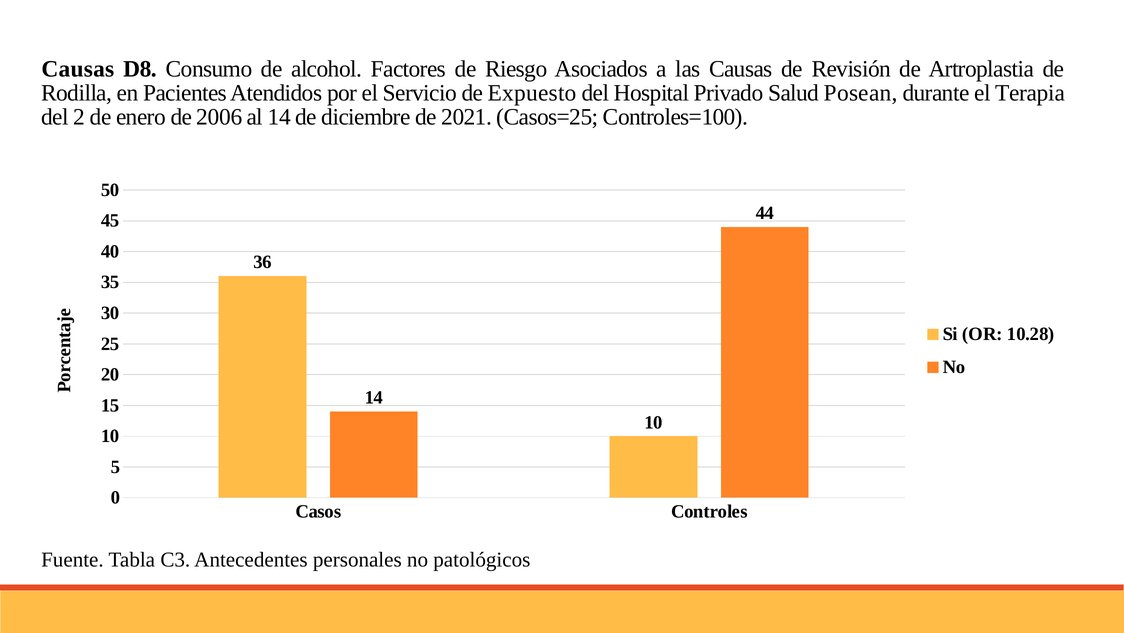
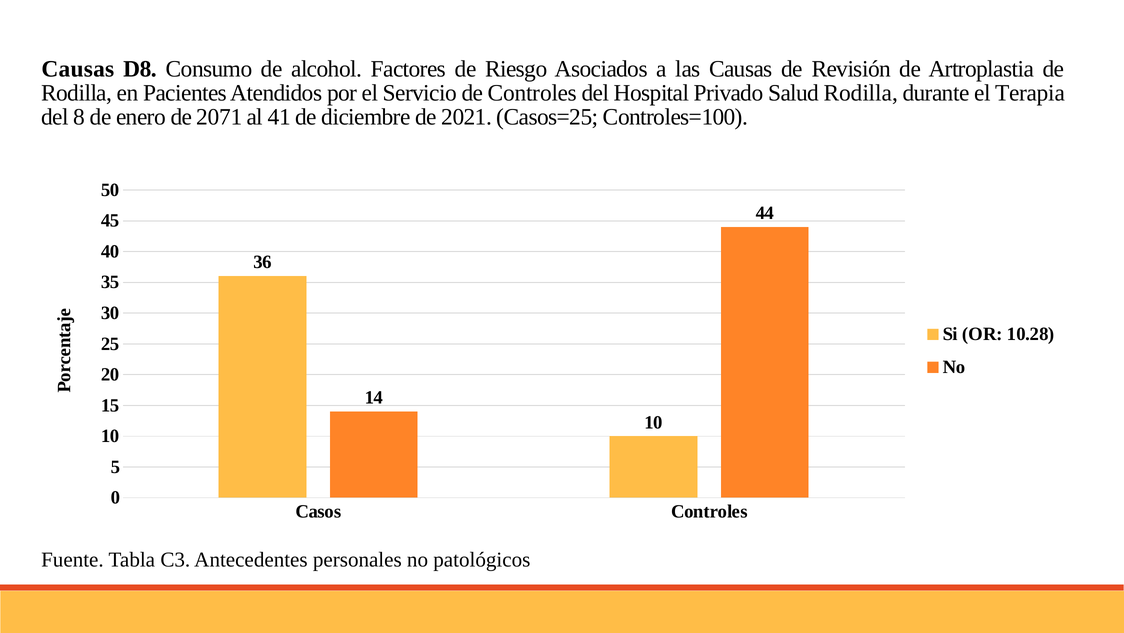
de Expuesto: Expuesto -> Controles (532, 93)
Salud Posean: Posean -> Rodilla (861, 93)
2: 2 -> 8 (79, 117)
2006: 2006 -> 2071 (219, 117)
al 14: 14 -> 41 (279, 117)
